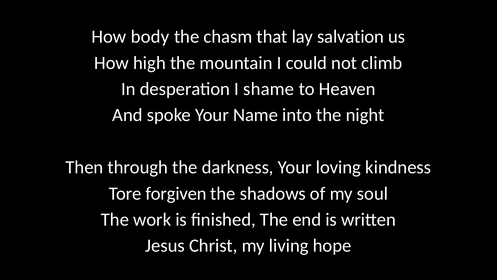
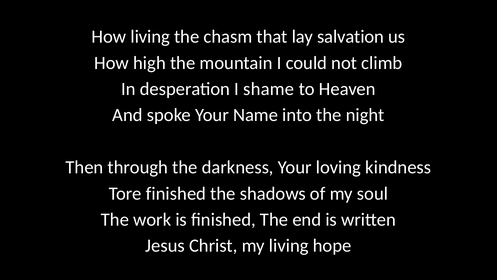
How body: body -> living (150, 37)
Tore forgiven: forgiven -> finished (176, 193)
